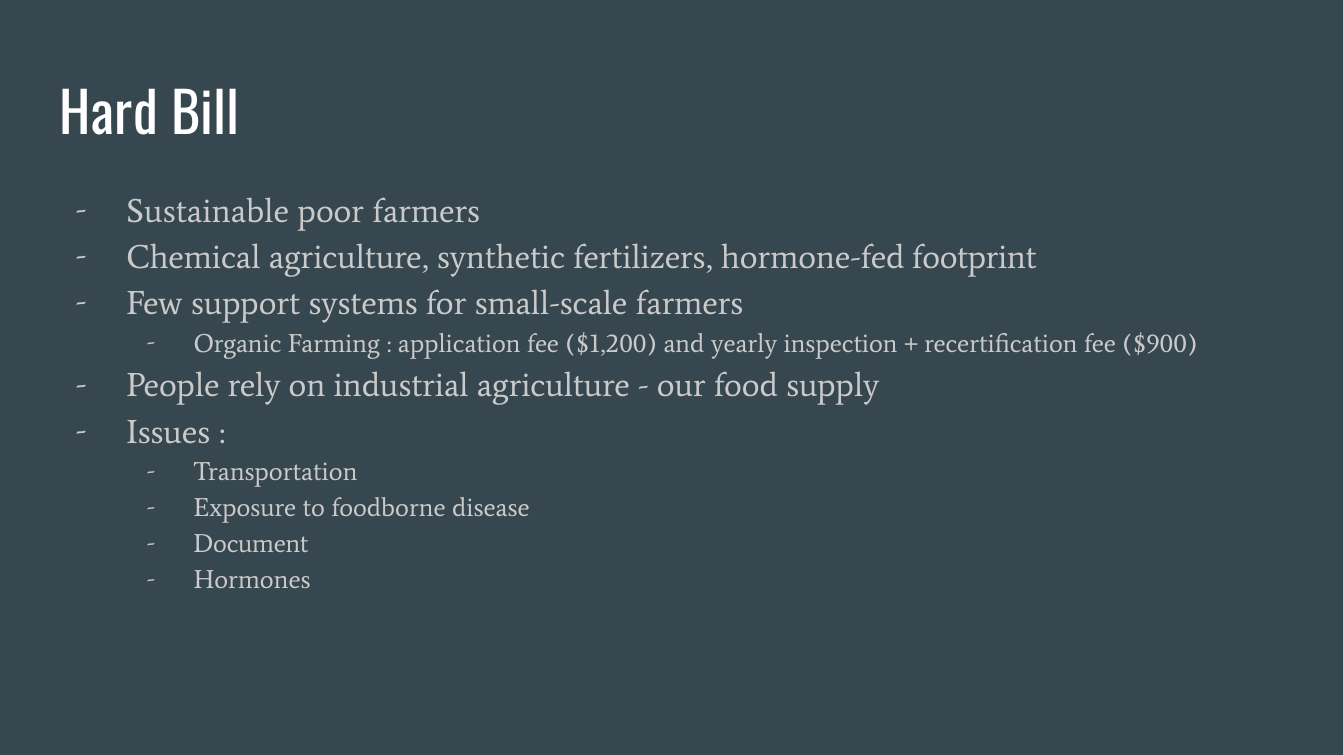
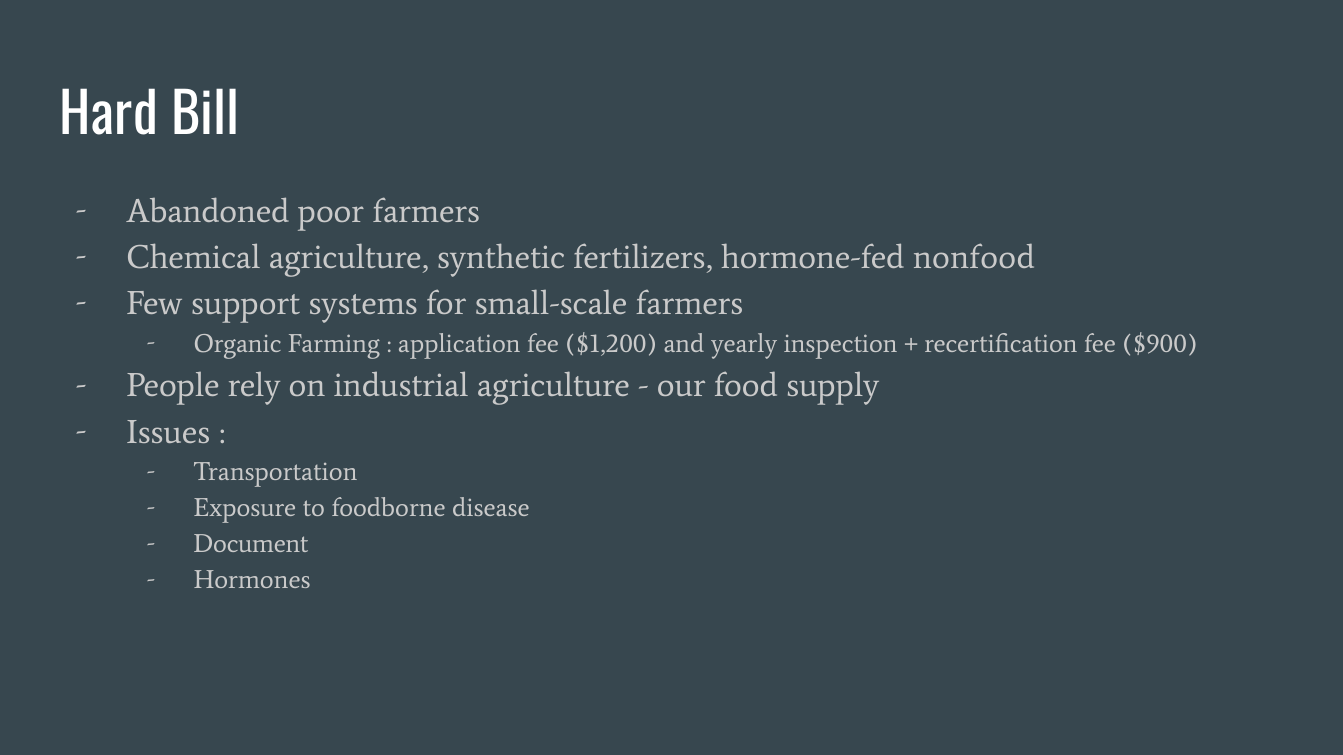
Sustainable: Sustainable -> Abandoned (208, 211)
footprint: footprint -> nonfood (974, 258)
